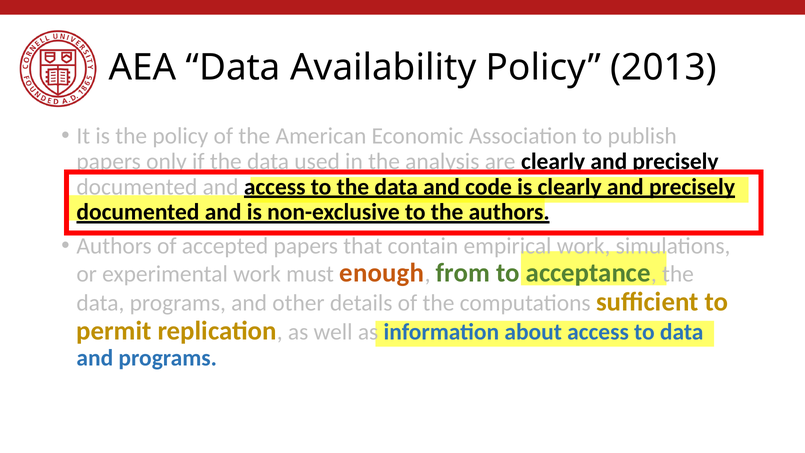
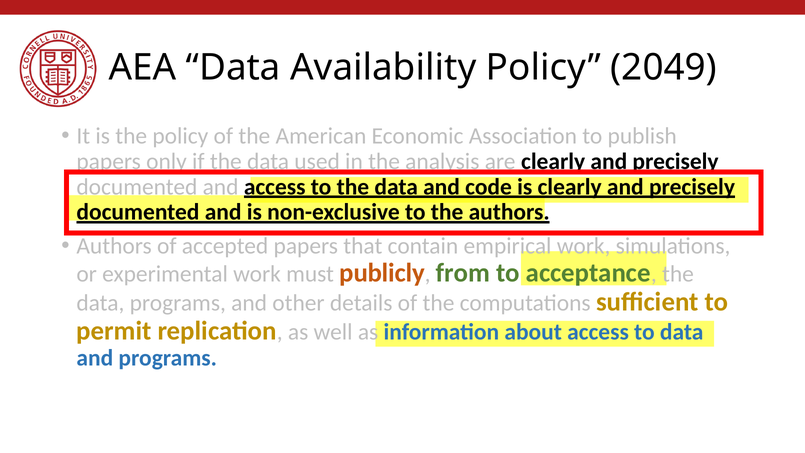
2013: 2013 -> 2049 (664, 68)
enough: enough -> publicly (382, 273)
